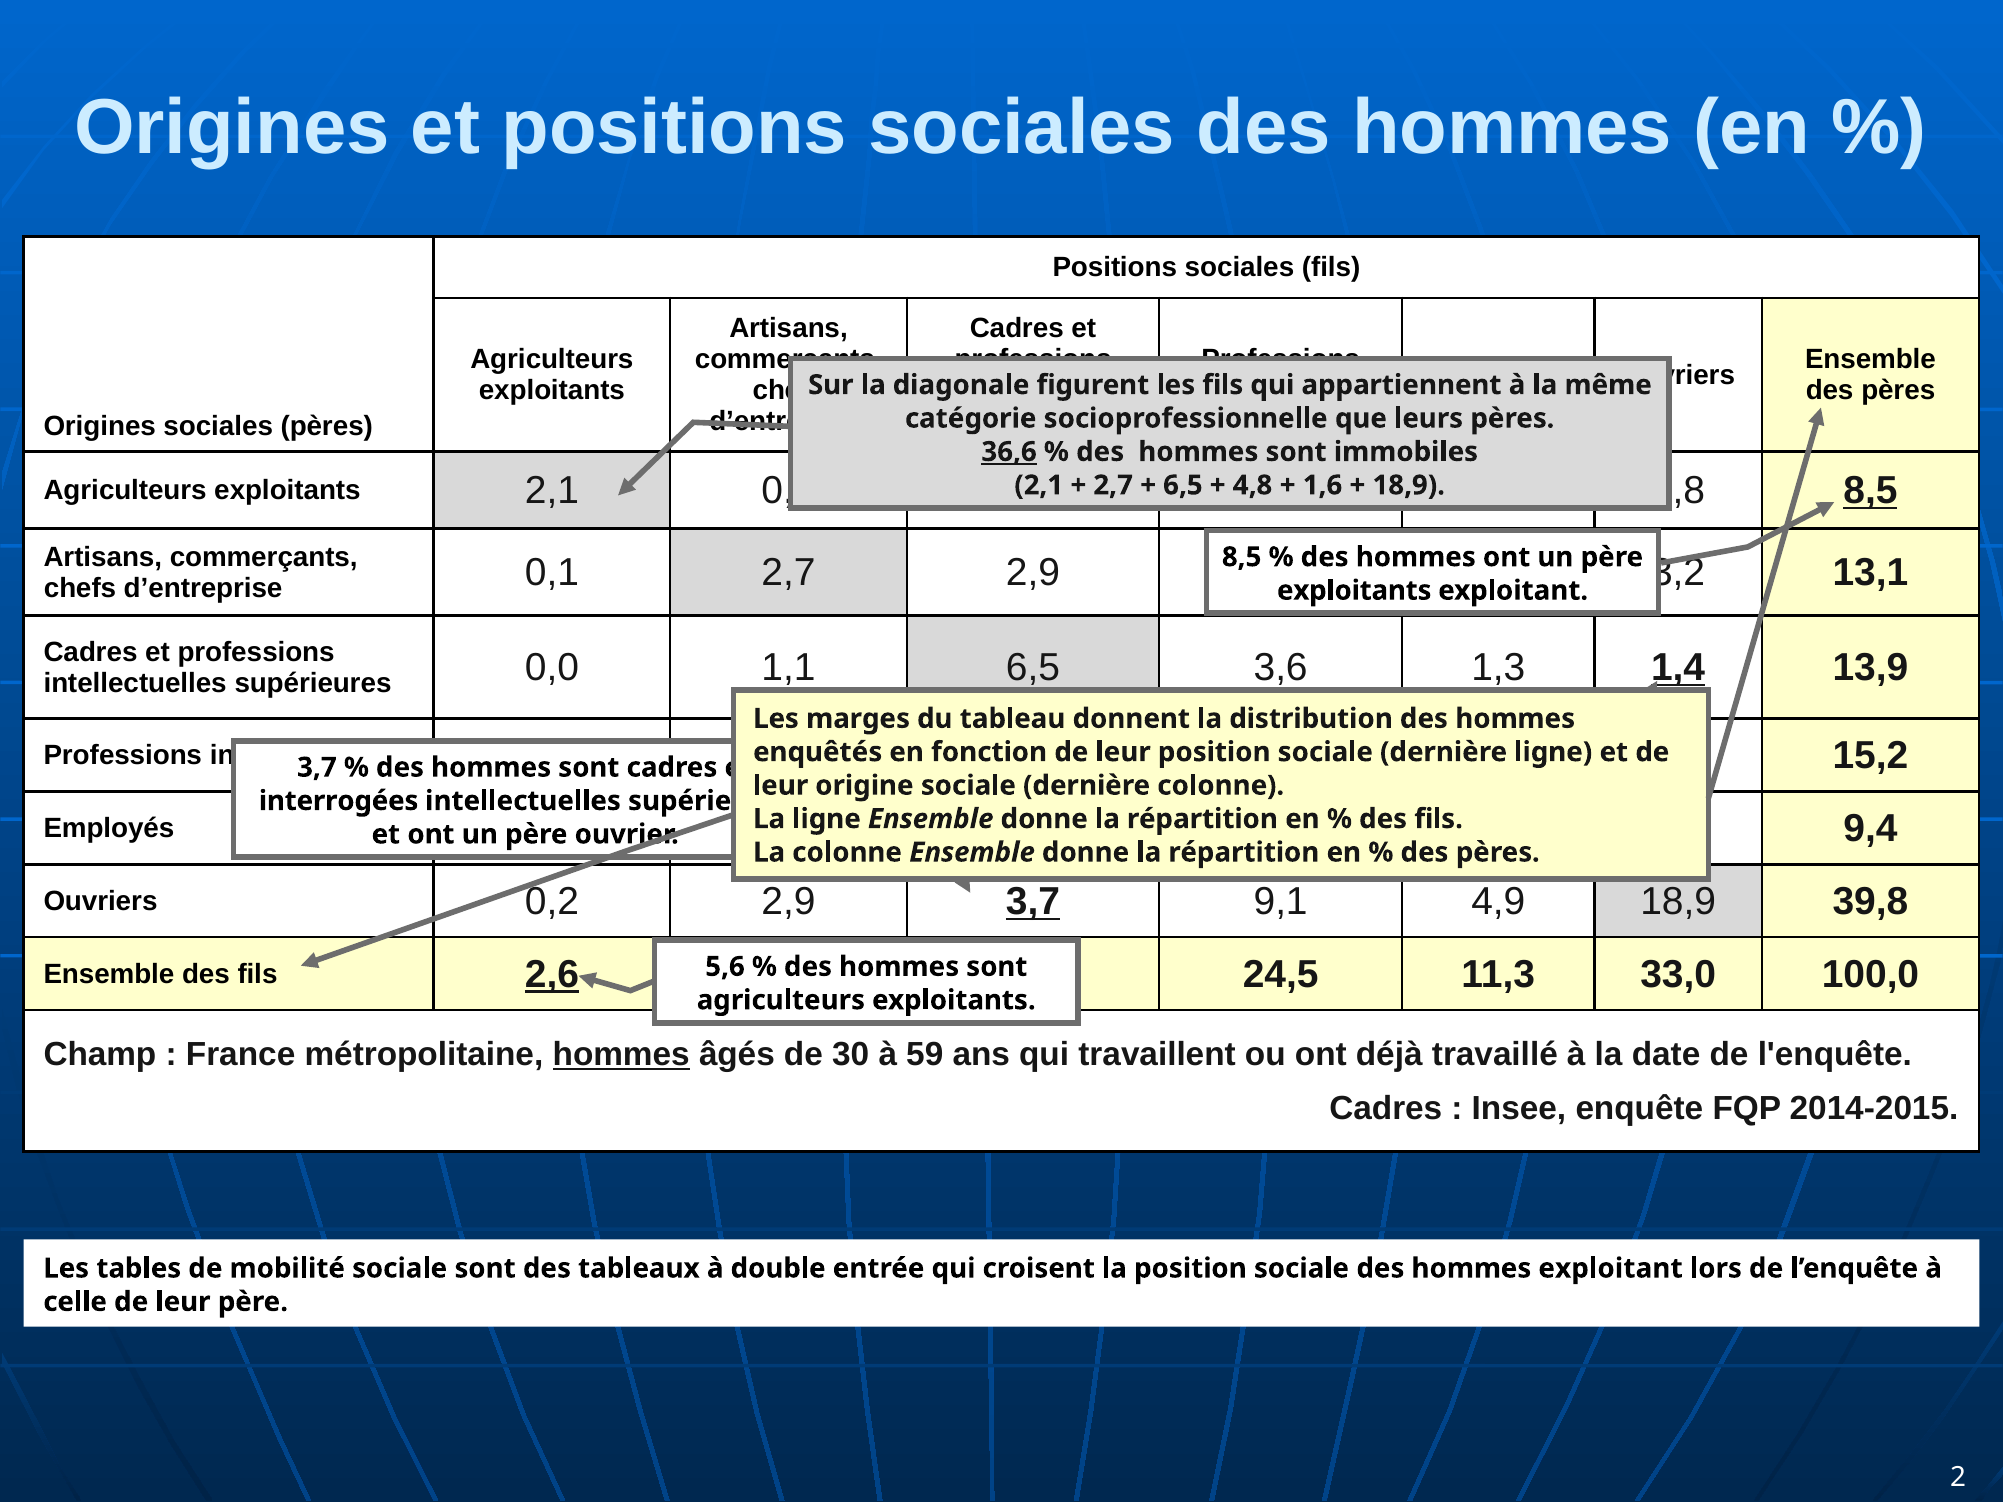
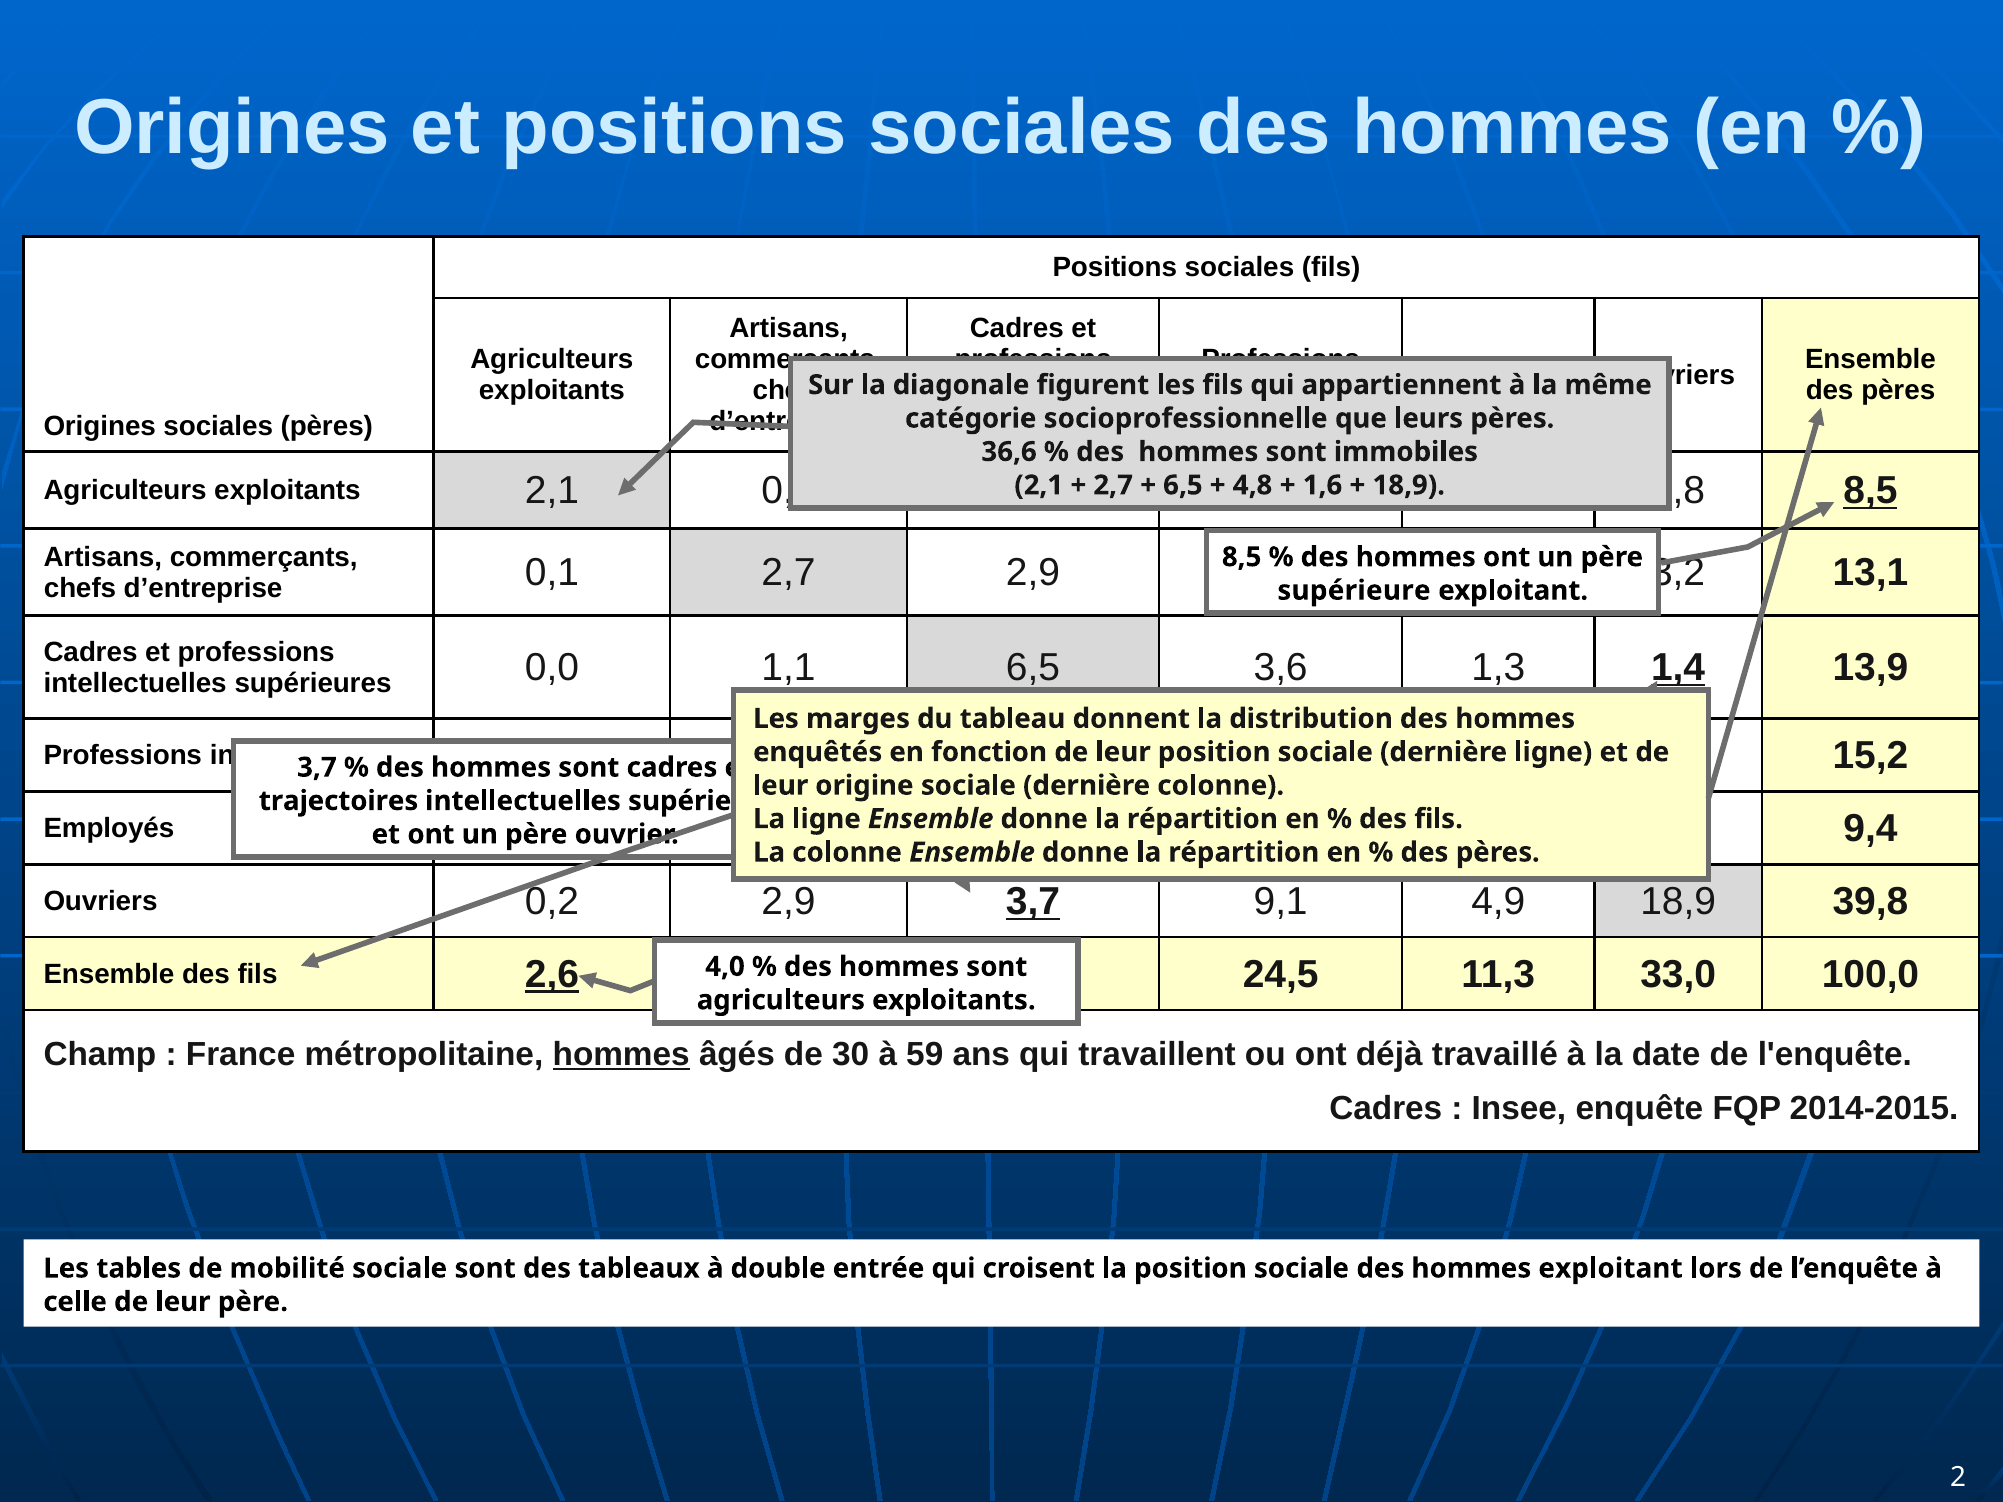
36,6 underline: present -> none (1009, 452)
exploitants: exploitants -> supérieure (1354, 591)
interrogées: interrogées -> trajectoires (339, 801)
5,6: 5,6 -> 4,0 (725, 967)
